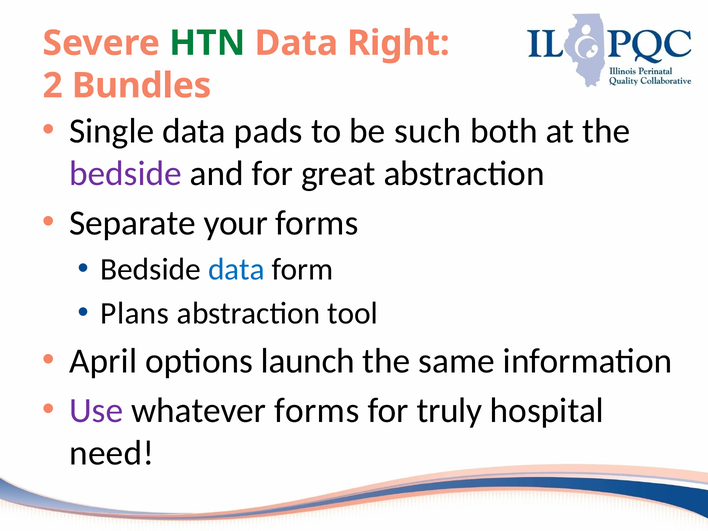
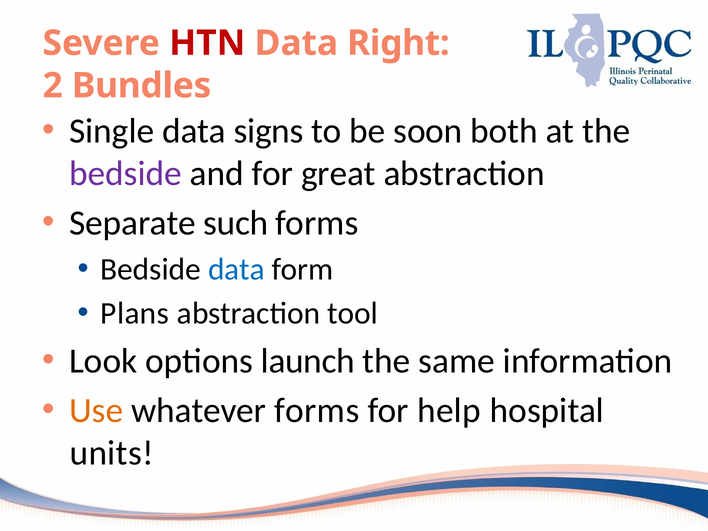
HTN colour: green -> red (207, 43)
pads: pads -> signs (269, 131)
such: such -> soon (428, 131)
your: your -> such (236, 223)
April: April -> Look (103, 361)
Use colour: purple -> orange (96, 410)
truly: truly -> help (449, 410)
need: need -> units (112, 453)
